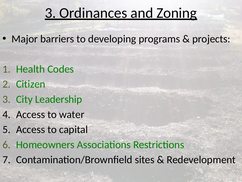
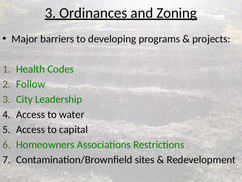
Citizen: Citizen -> Follow (31, 84)
